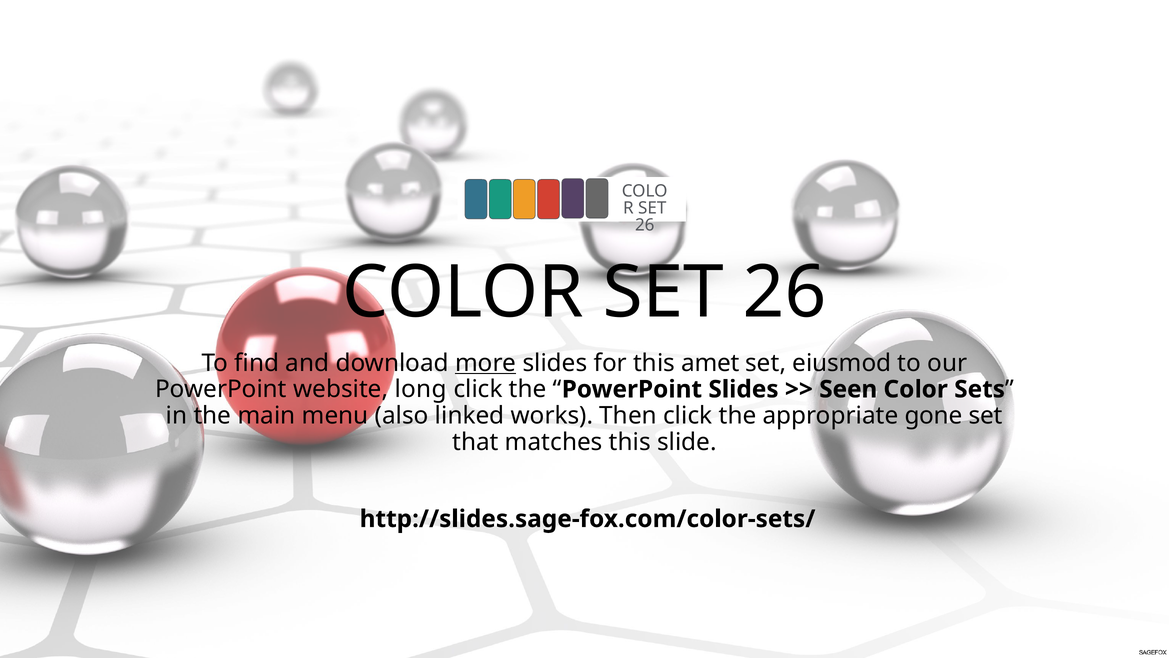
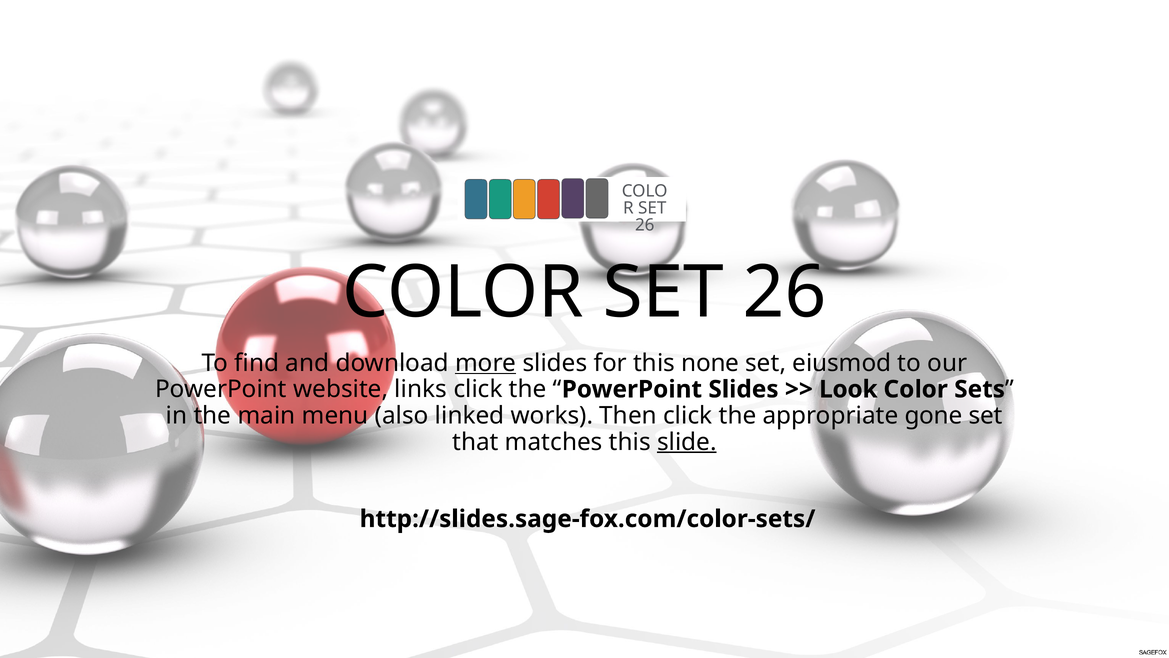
amet: amet -> none (710, 363)
long: long -> links (421, 389)
Seen: Seen -> Look (848, 389)
slide underline: none -> present (687, 442)
